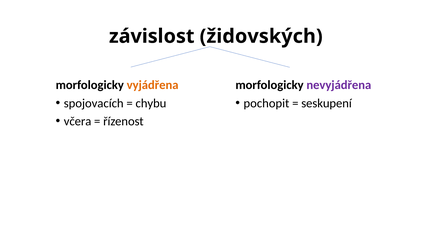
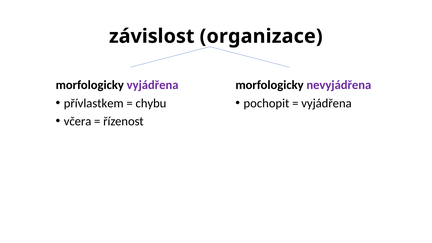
židovských: židovských -> organizace (261, 36)
vyjádřena colour: orange -> purple (153, 85)
spojovacích: spojovacích -> přívlastkem (94, 103)
seskupení: seskupení -> vyjádřena (326, 103)
